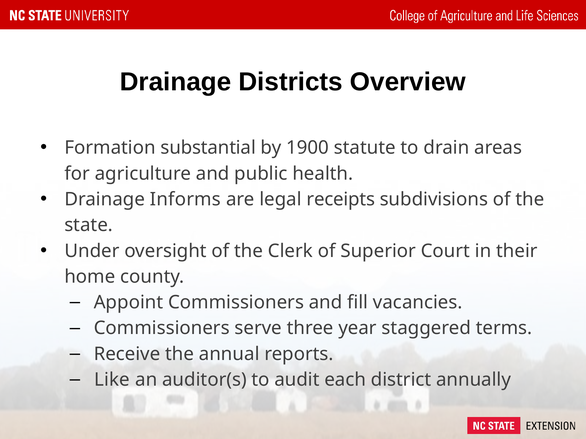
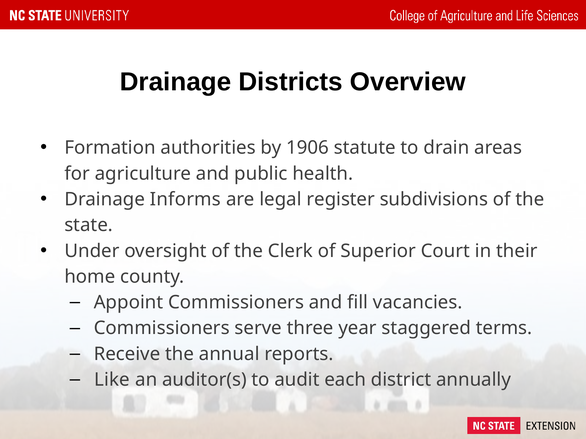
substantial: substantial -> authorities (208, 148)
1900: 1900 -> 1906 (308, 148)
receipts: receipts -> register (341, 200)
